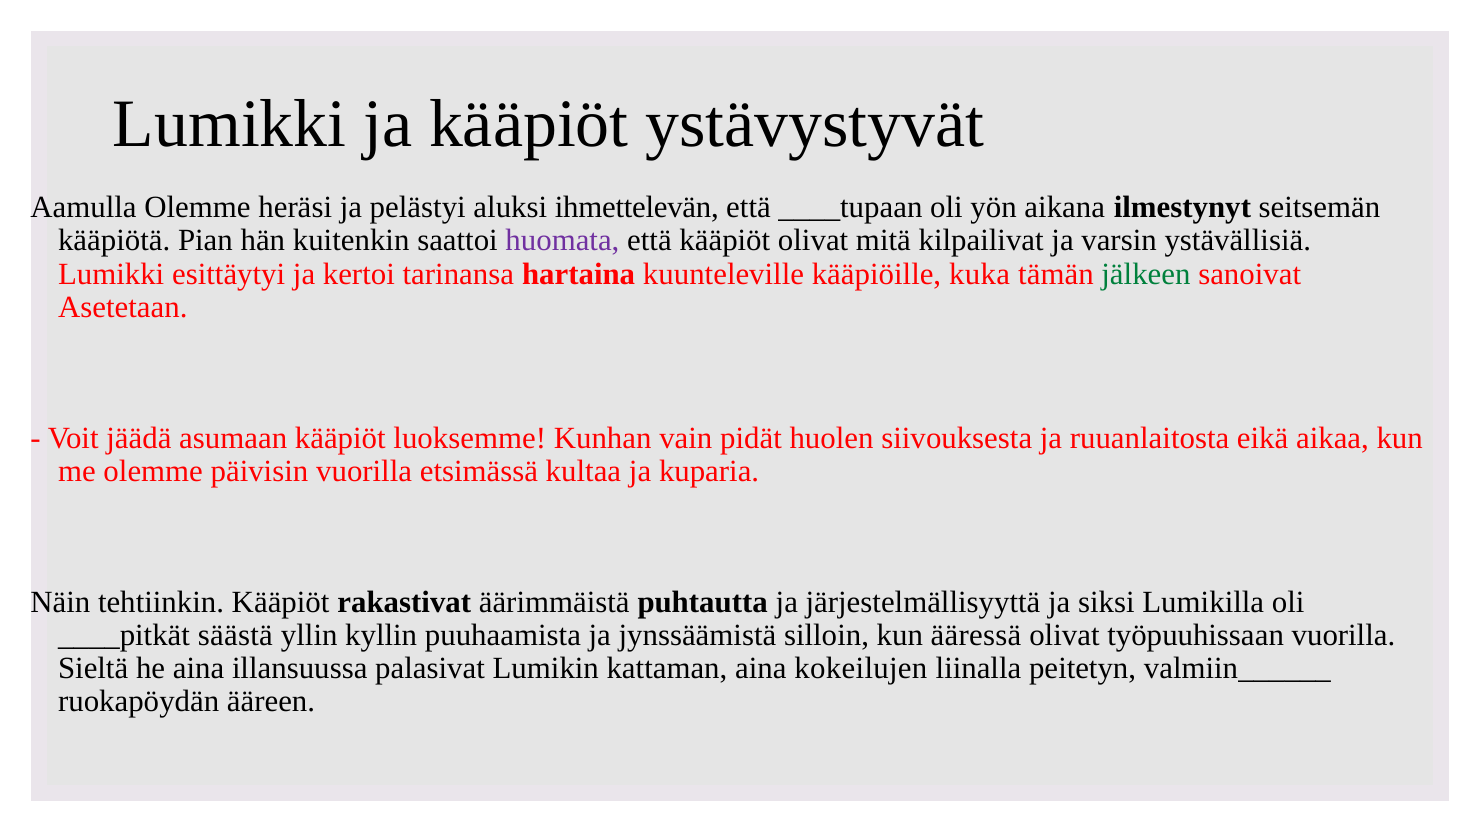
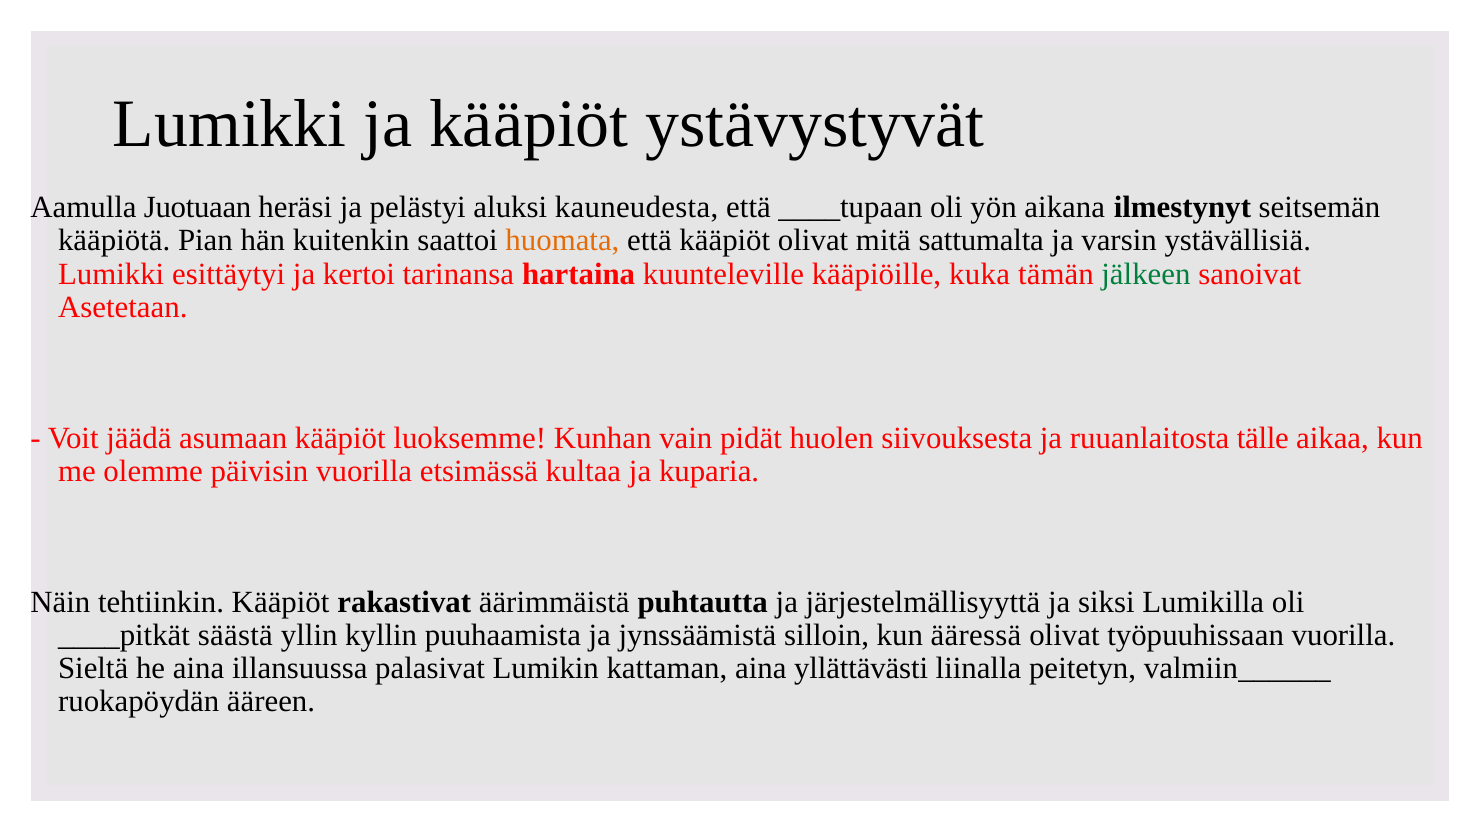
Aamulla Olemme: Olemme -> Juotuaan (198, 207)
ihmettelevän: ihmettelevän -> kauneudesta (637, 207)
huomata colour: purple -> orange (562, 241)
kilpailivat: kilpailivat -> sattumalta (981, 241)
eikä: eikä -> tälle (1263, 438)
kokeilujen: kokeilujen -> yllättävästi (861, 669)
